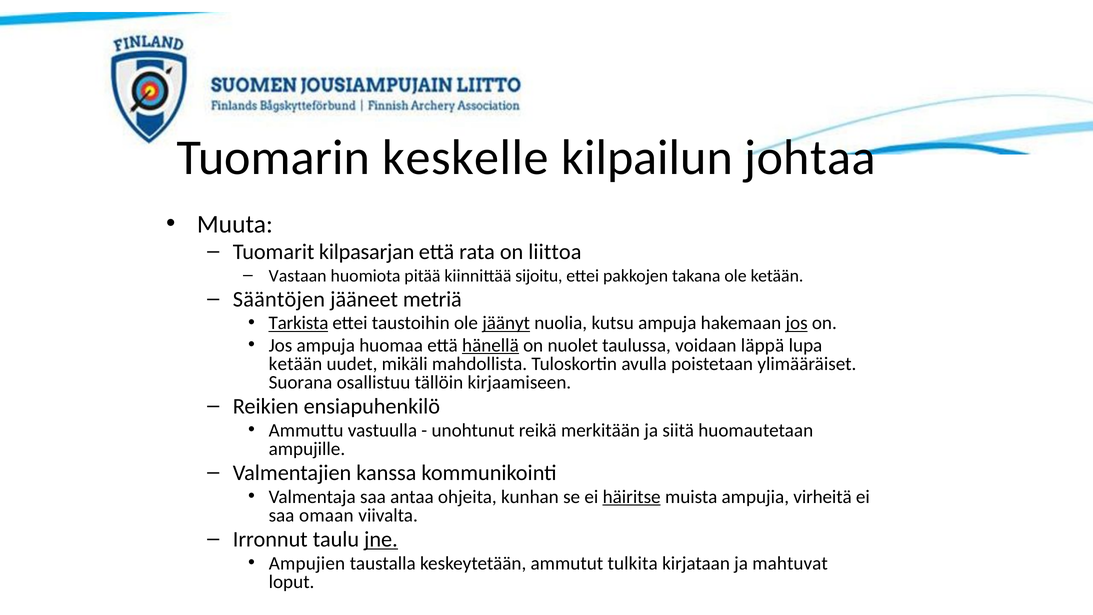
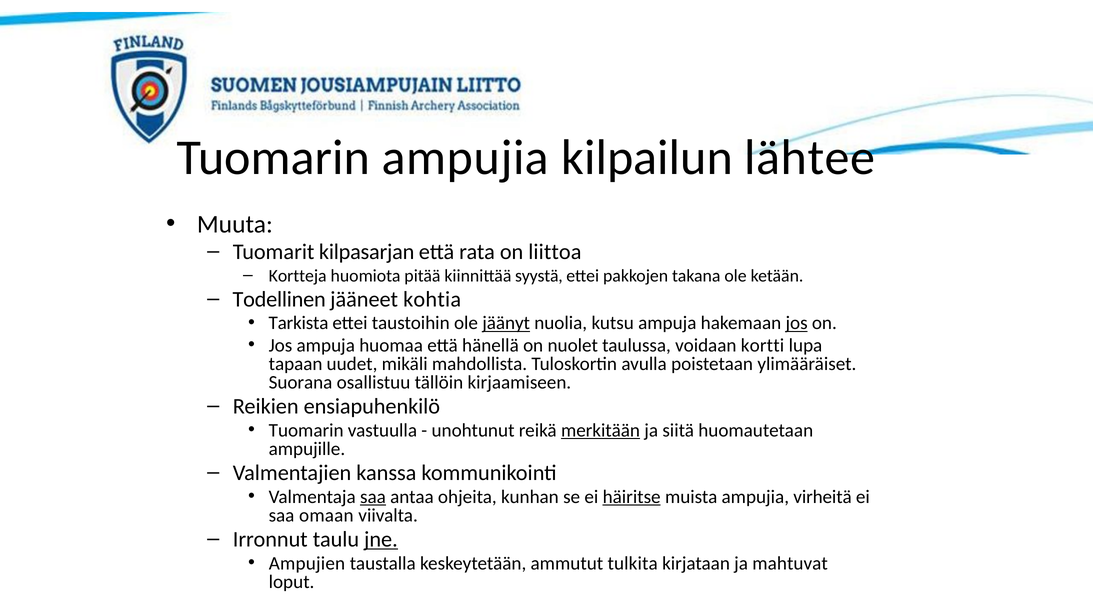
Tuomarin keskelle: keskelle -> ampujia (465, 158)
johtaa: johtaa -> lähtee (810, 158)
Vastaan: Vastaan -> Kortteja (298, 276)
sijoitu: sijoitu -> syystä (539, 276)
Sääntöjen: Sääntöjen -> Todellinen (279, 299)
metriä: metriä -> kohtia (432, 299)
Tarkista underline: present -> none (298, 323)
hänellä underline: present -> none (490, 345)
läppä: läppä -> kortti (763, 345)
ketään: ketään -> tapaan (296, 364)
Ammuttu: Ammuttu -> Tuomarin (306, 430)
merkitään underline: none -> present (601, 430)
saa underline: none -> present (373, 497)
